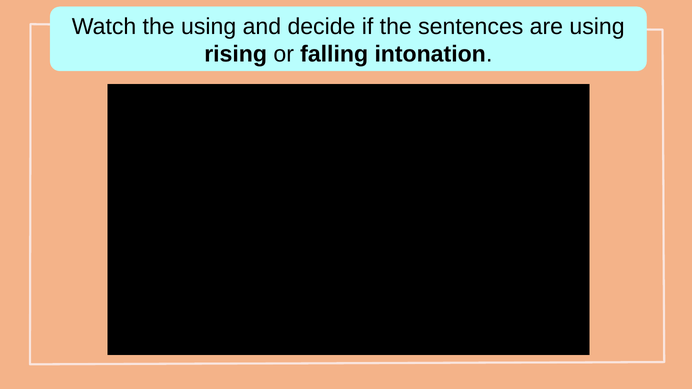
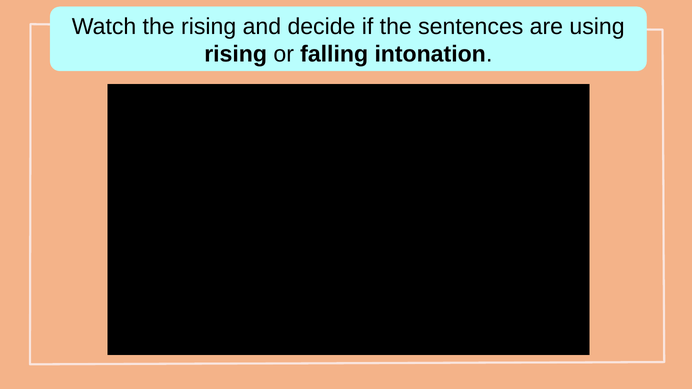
the using: using -> rising (209, 27)
